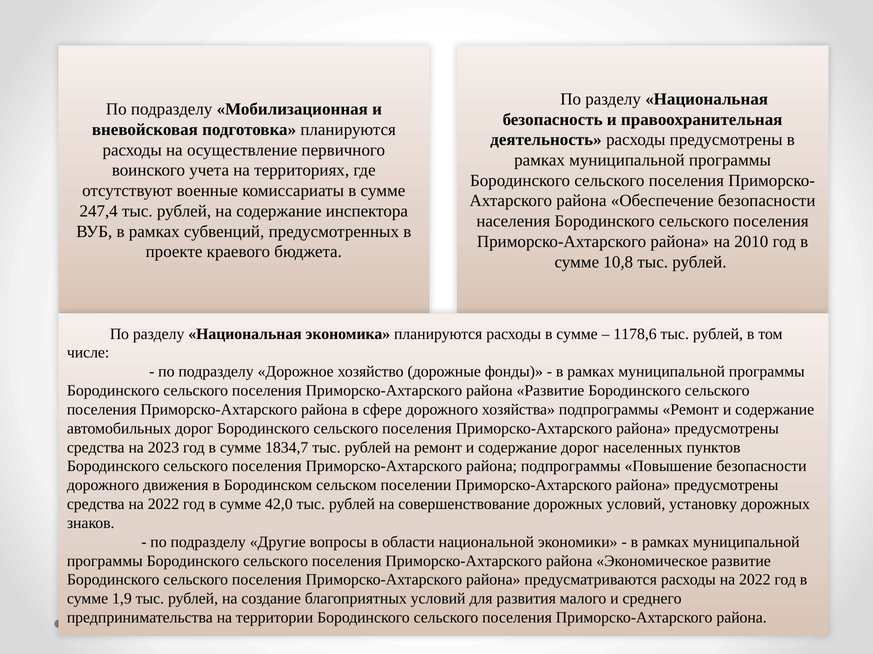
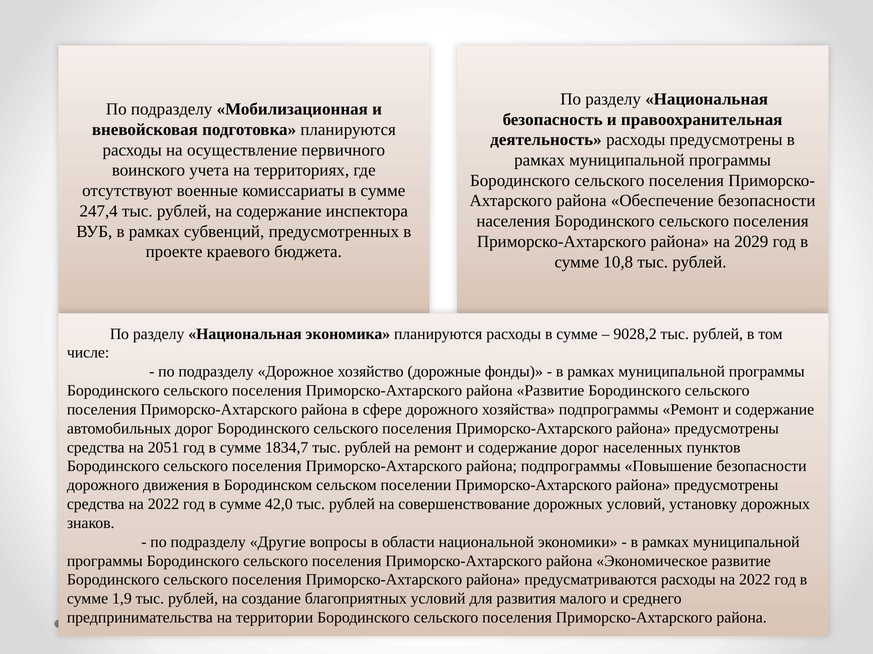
2010: 2010 -> 2029 (751, 242)
1178,6: 1178,6 -> 9028,2 (635, 334)
2023: 2023 -> 2051 (163, 448)
